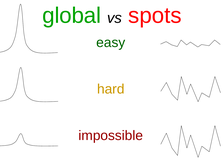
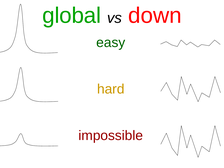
spots: spots -> down (155, 16)
